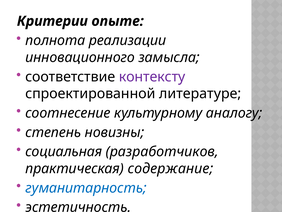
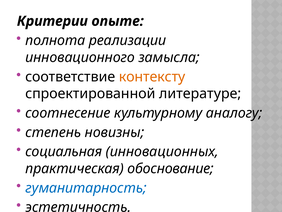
контексту colour: purple -> orange (152, 77)
разработчиков: разработчиков -> инновационных (162, 151)
содержание: содержание -> обоснование (171, 168)
